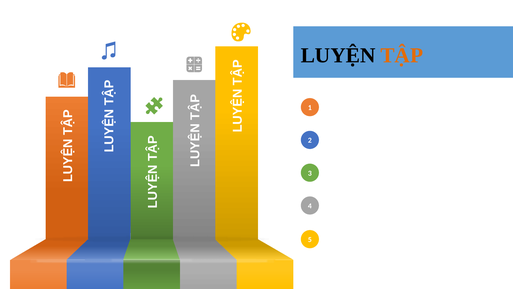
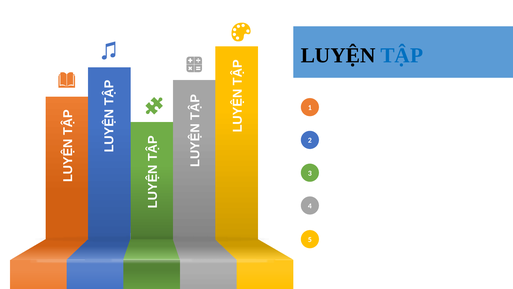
TẬP colour: orange -> blue (402, 55)
